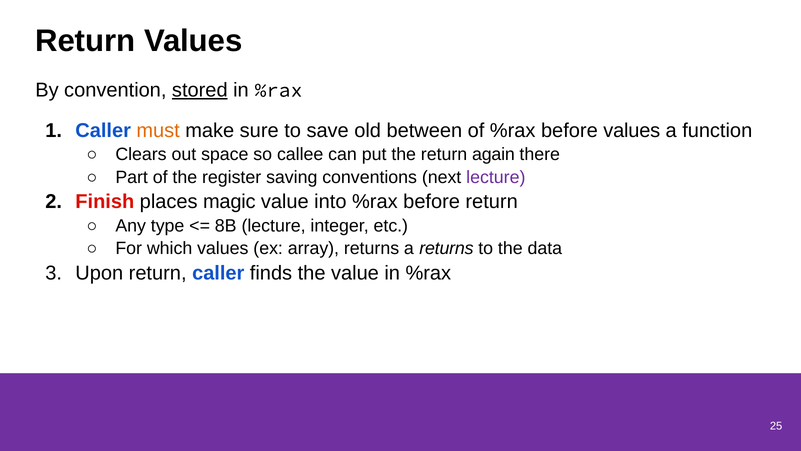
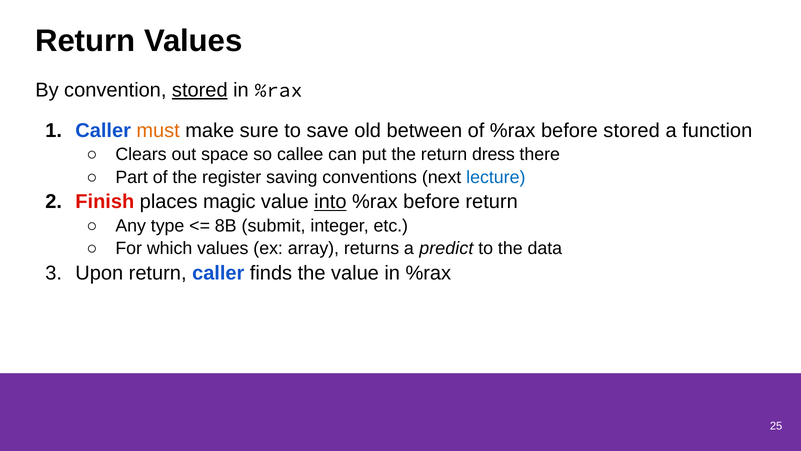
before values: values -> stored (632, 130)
again: again -> dress (493, 154)
lecture colour: purple -> blue (496, 177)
into underline: none -> present (330, 202)
8B lecture: lecture -> submit (274, 226)
a returns: returns -> predict (446, 248)
